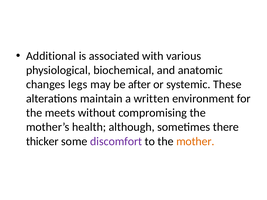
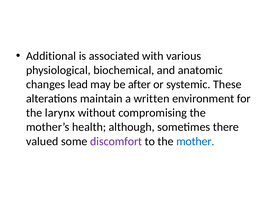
legs: legs -> lead (78, 84)
meets: meets -> larynx (60, 113)
thicker: thicker -> valued (42, 141)
mother colour: orange -> blue (195, 141)
